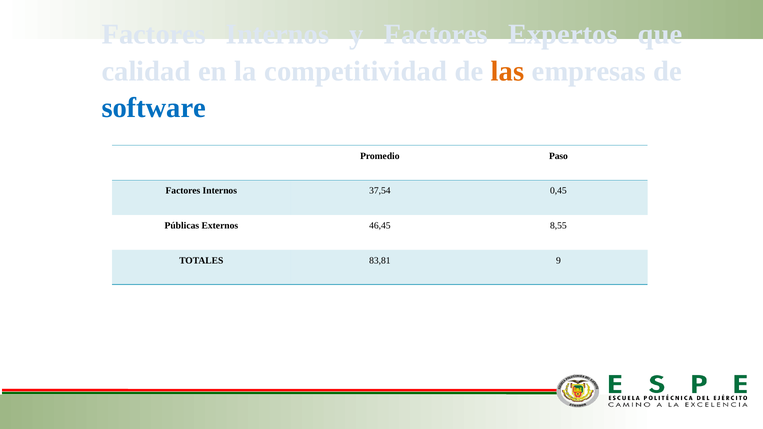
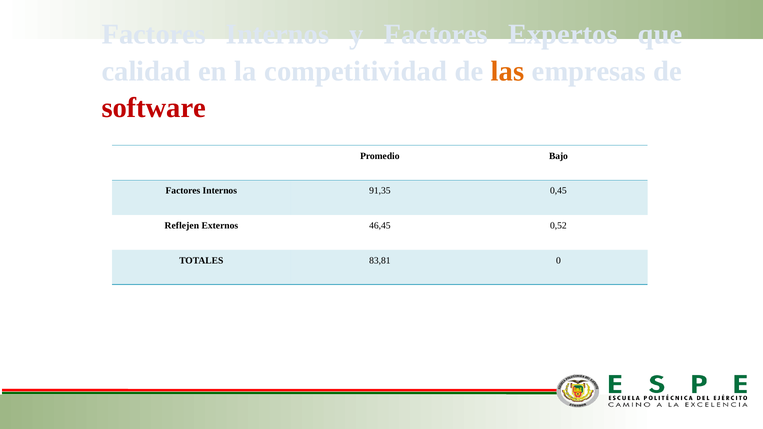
software colour: blue -> red (154, 108)
Paso: Paso -> Bajo (558, 156)
37,54: 37,54 -> 91,35 (380, 191)
Públicas: Públicas -> Reflejen (182, 226)
8,55: 8,55 -> 0,52 (558, 226)
9: 9 -> 0 (558, 261)
